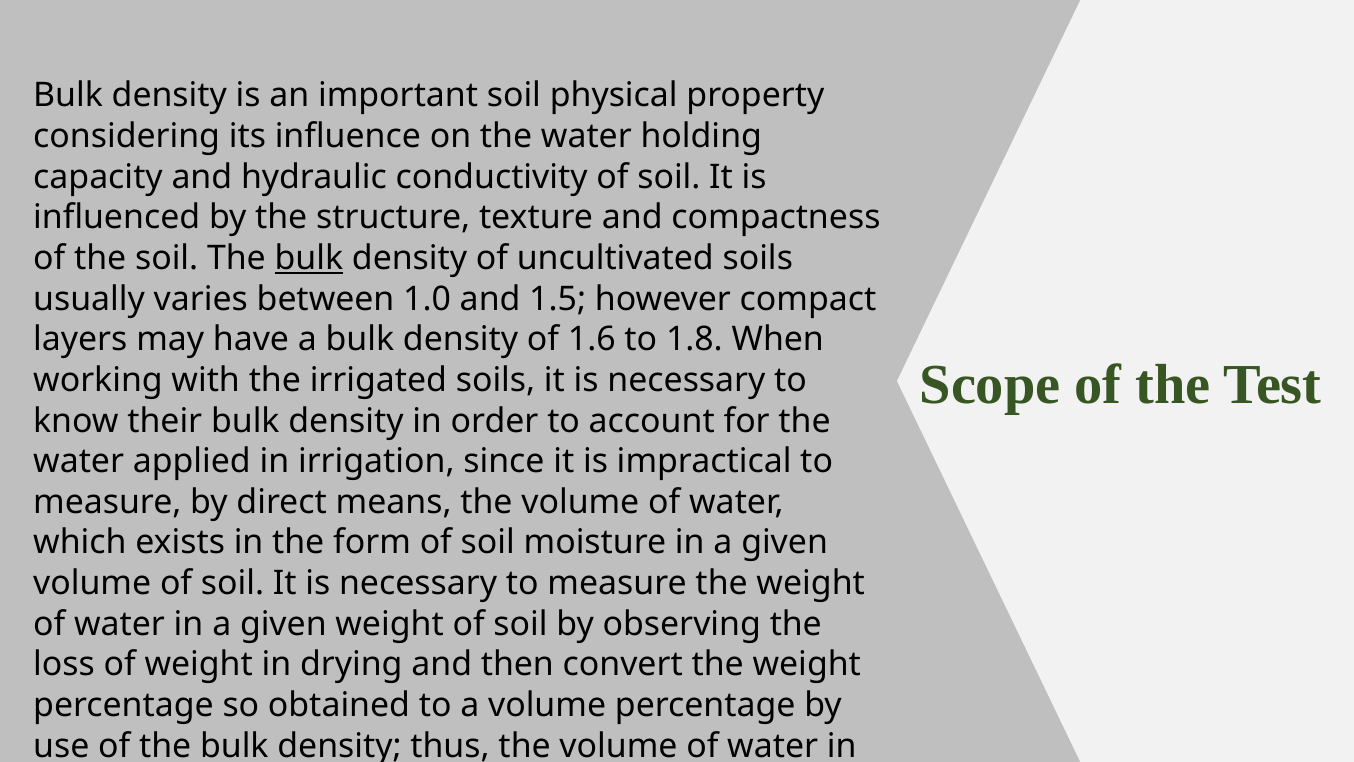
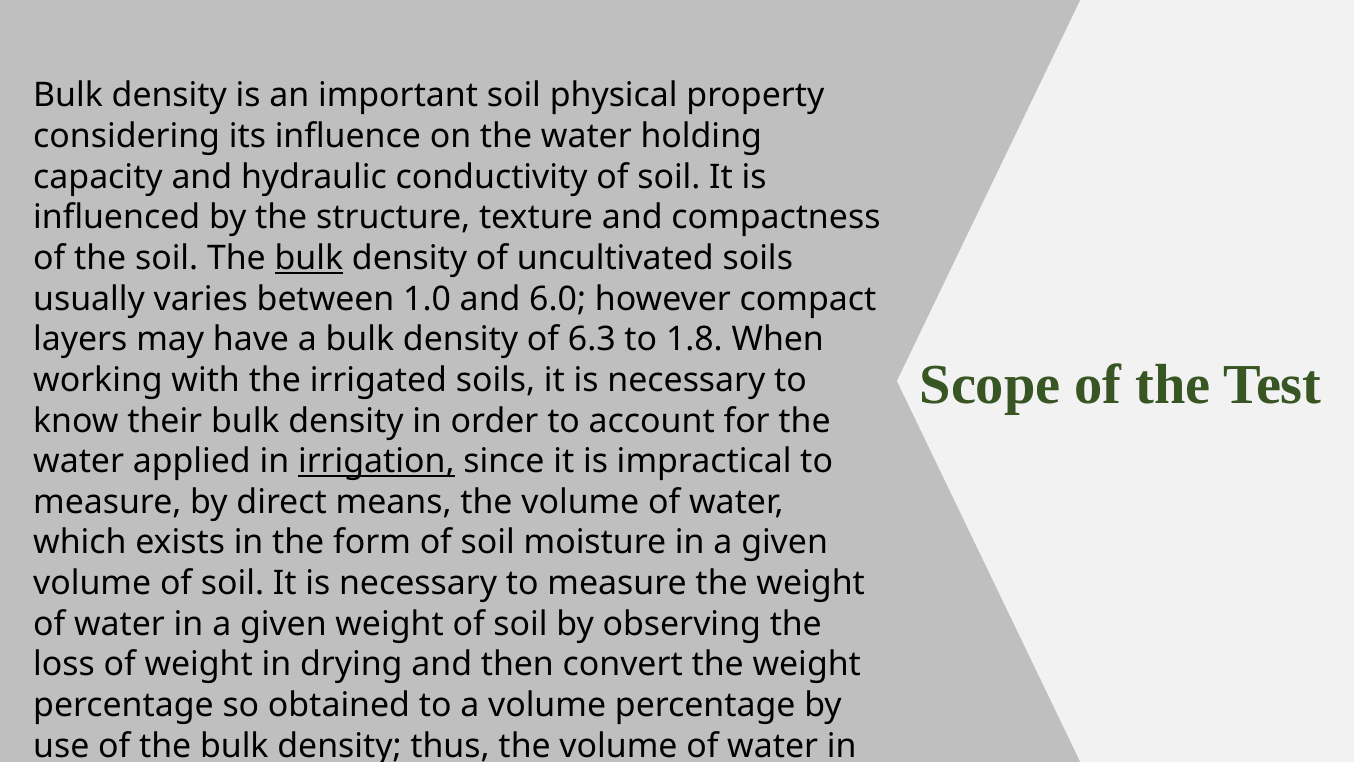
1.5: 1.5 -> 6.0 (558, 299)
1.6: 1.6 -> 6.3 (592, 339)
irrigation underline: none -> present (376, 461)
